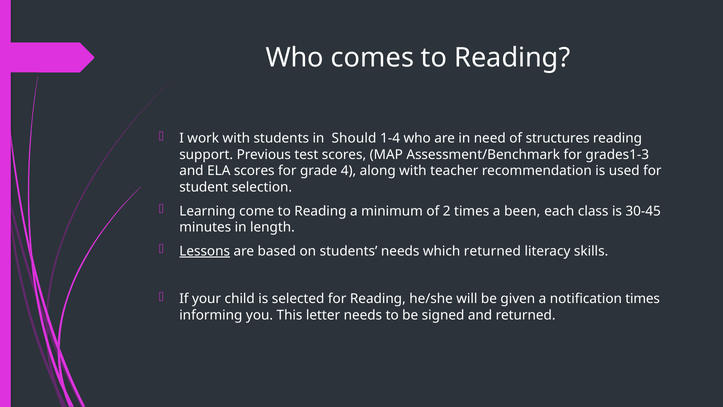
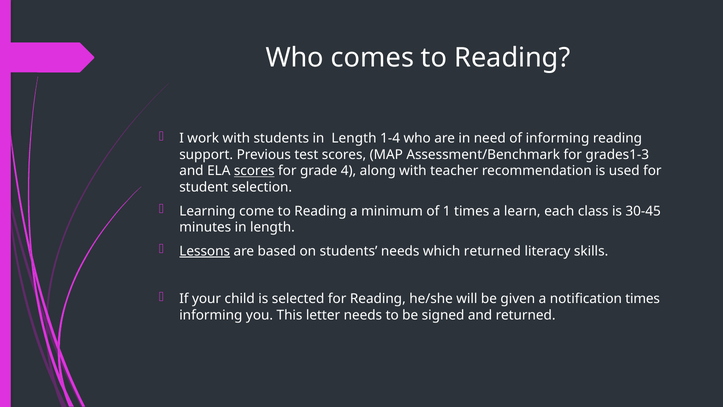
students in Should: Should -> Length (354, 138)
of structures: structures -> informing (558, 138)
scores underline: none -> present (254, 171)
2: 2 -> 1 (447, 211)
been: been -> learn (522, 211)
